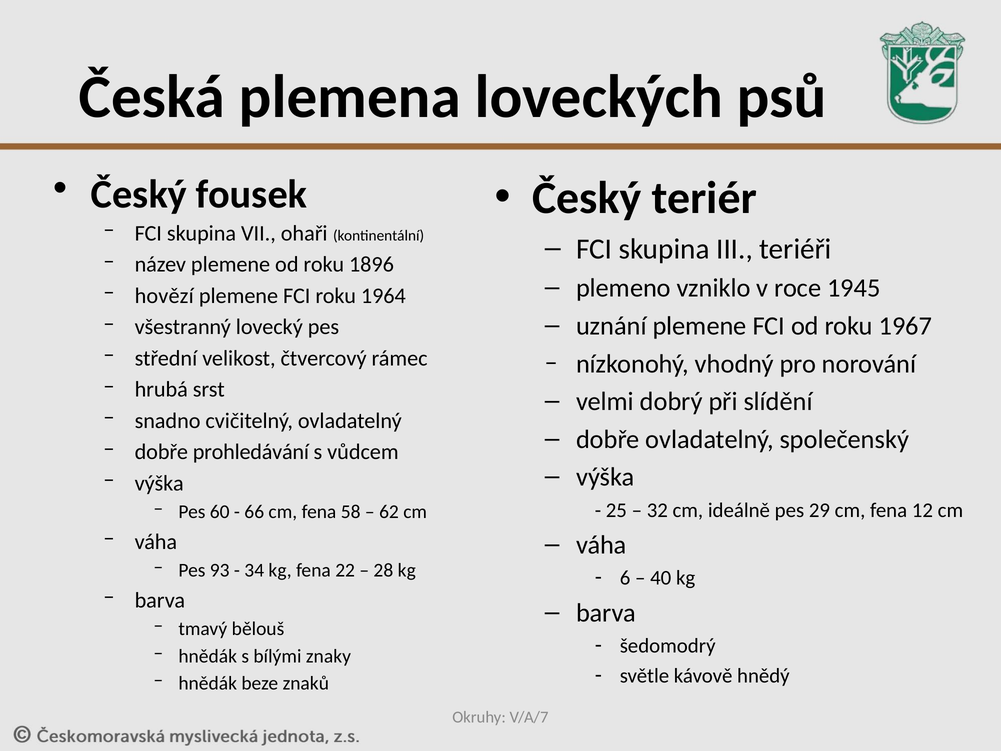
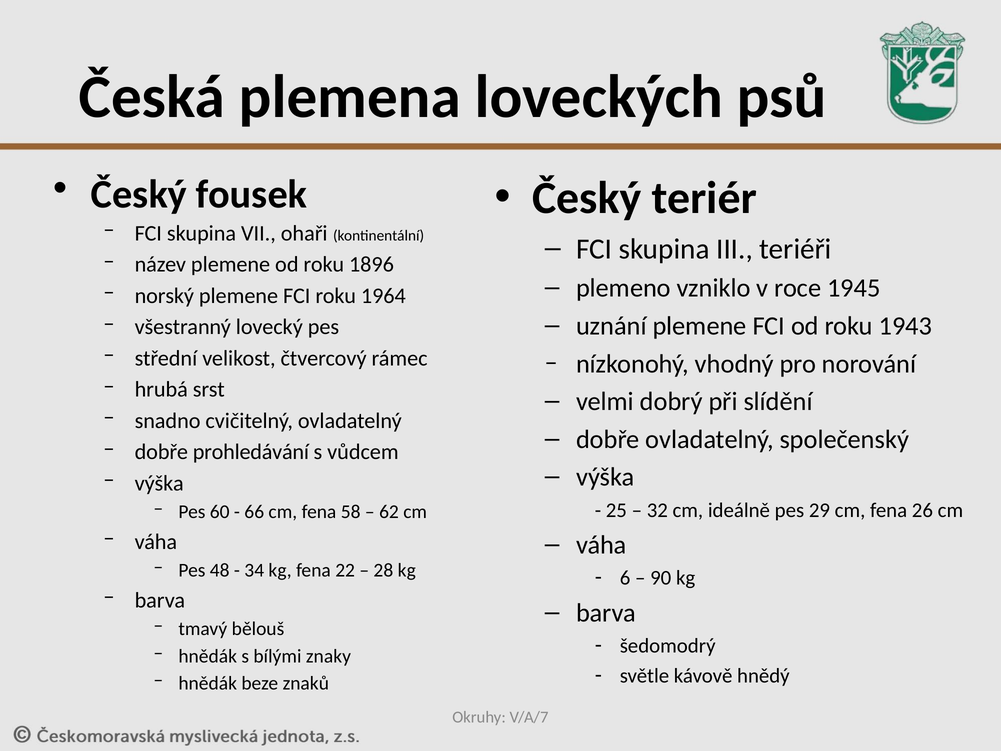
hovězí: hovězí -> norský (164, 296)
1967: 1967 -> 1943 (905, 326)
12: 12 -> 26 (922, 510)
93: 93 -> 48 (220, 570)
40: 40 -> 90 (661, 578)
